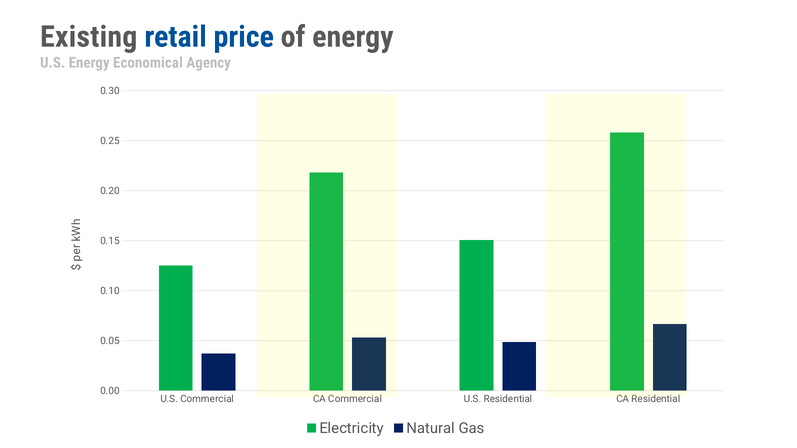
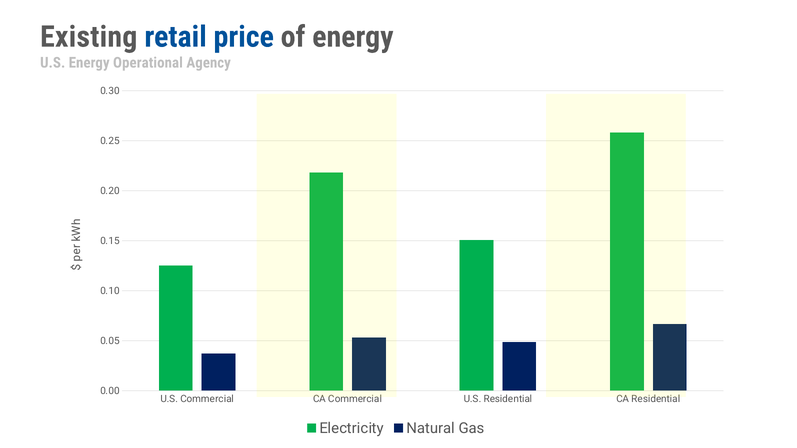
Economical: Economical -> Operational (148, 63)
